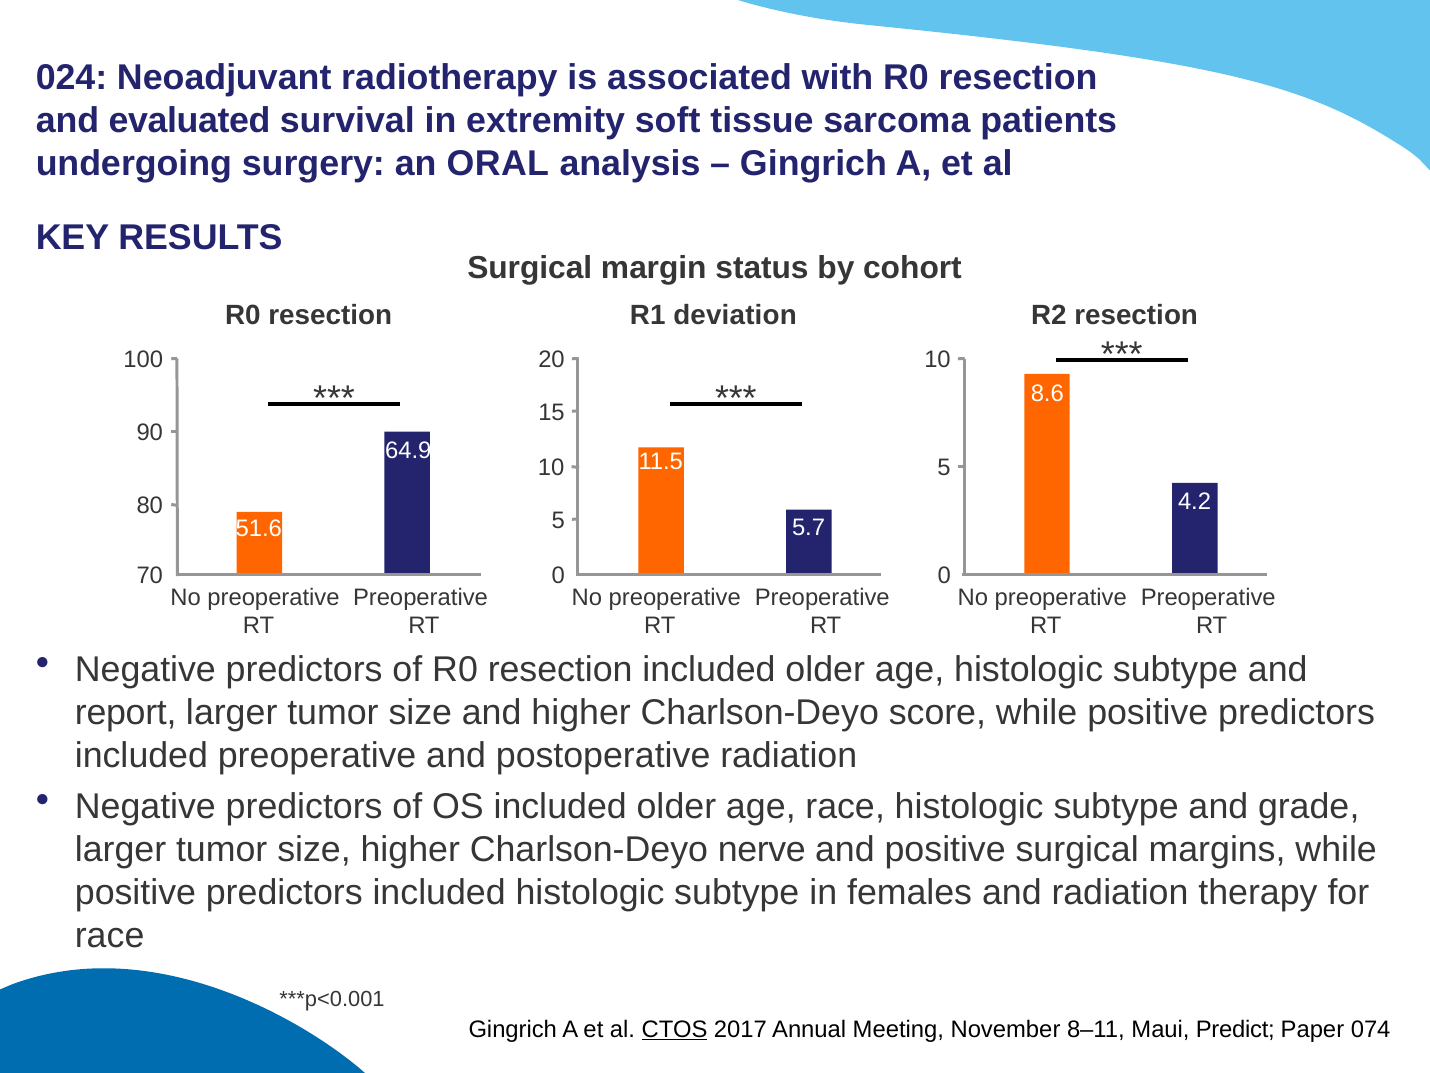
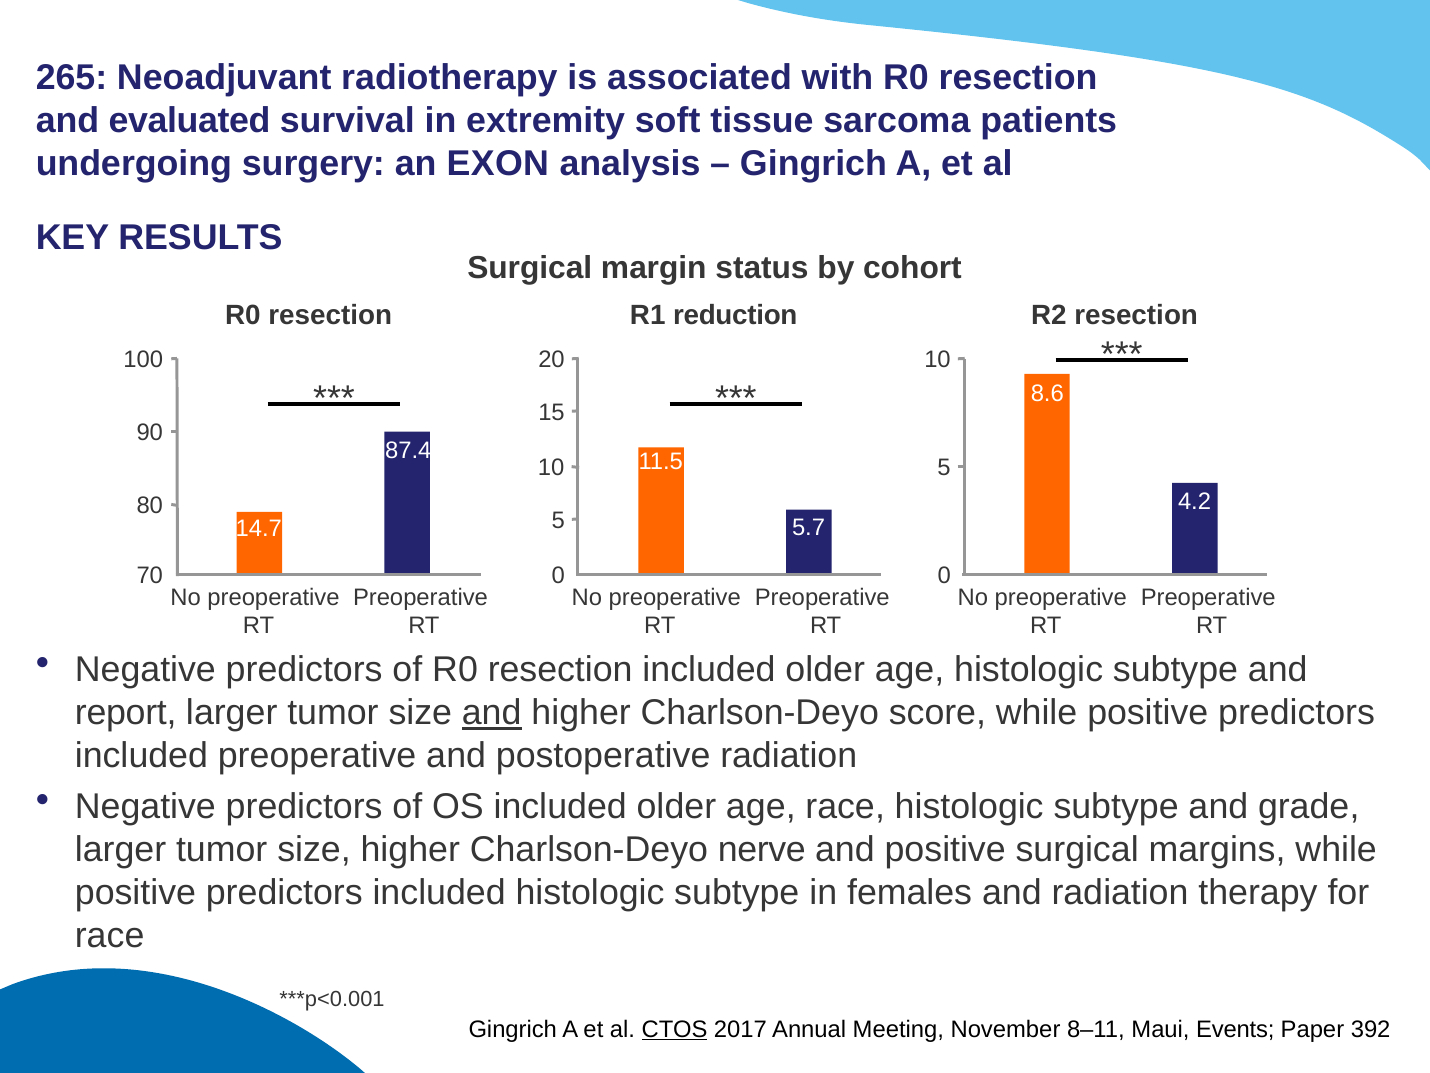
024: 024 -> 265 (71, 78)
ORAL: ORAL -> EXON (498, 164)
deviation: deviation -> reduction (735, 315)
64.9: 64.9 -> 87.4 (408, 450)
51.6: 51.6 -> 14.7 (259, 528)
and underline: none -> present (492, 713)
Predict: Predict -> Events (1235, 1029)
074: 074 -> 392 (1371, 1029)
